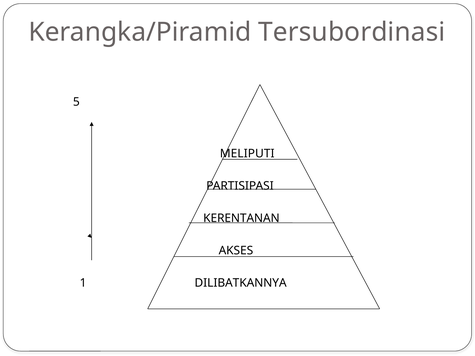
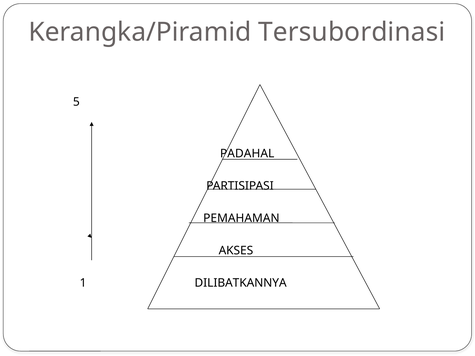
MELIPUTI: MELIPUTI -> PADAHAL (247, 154)
KERENTANAN: KERENTANAN -> PEMAHAMAN (241, 218)
